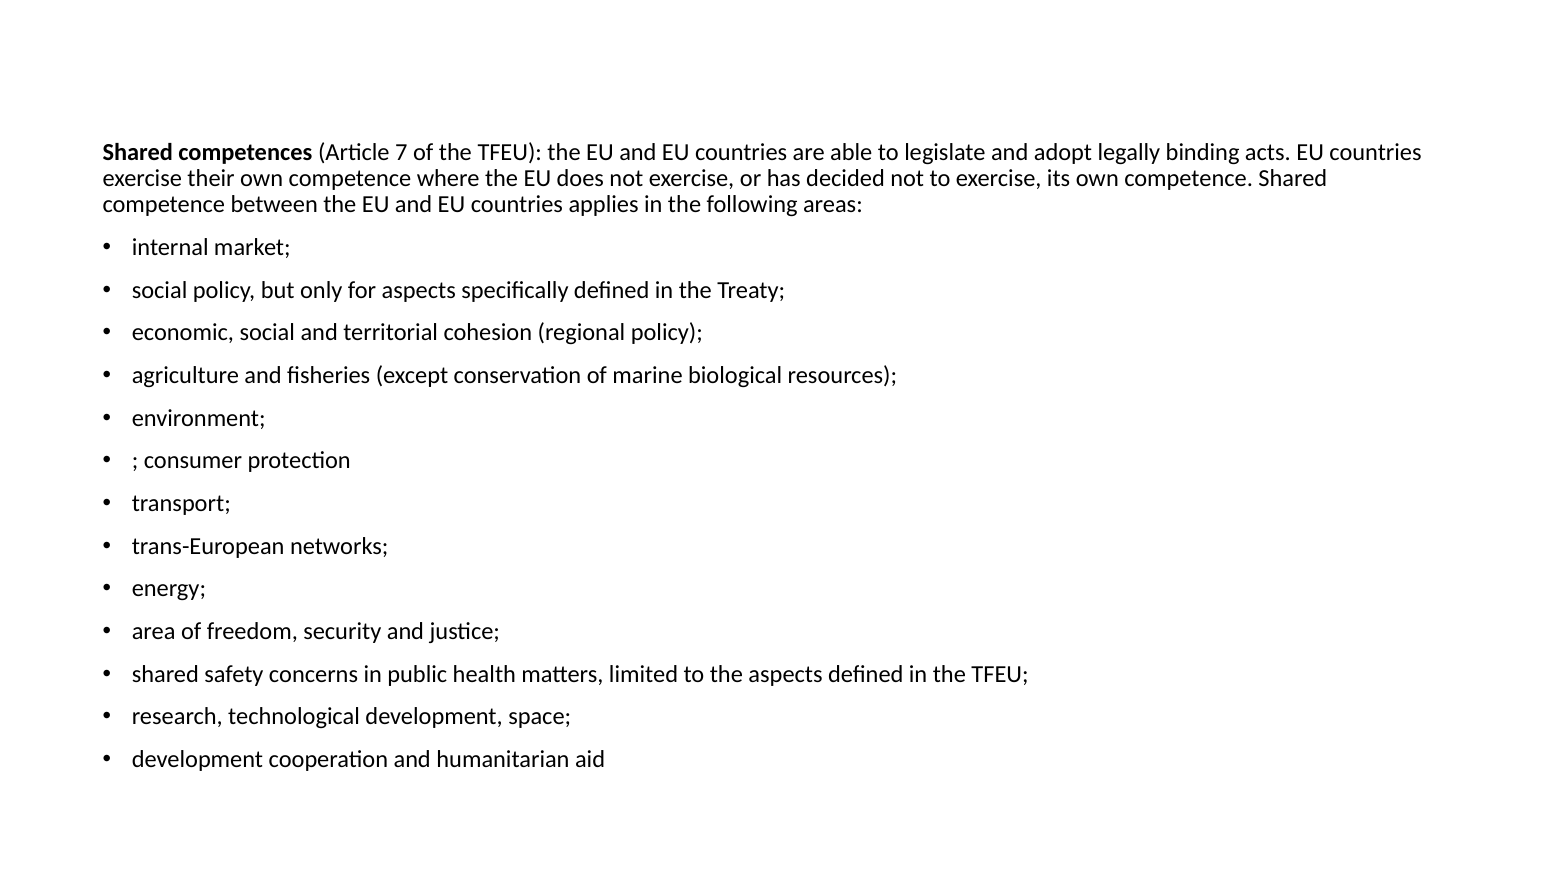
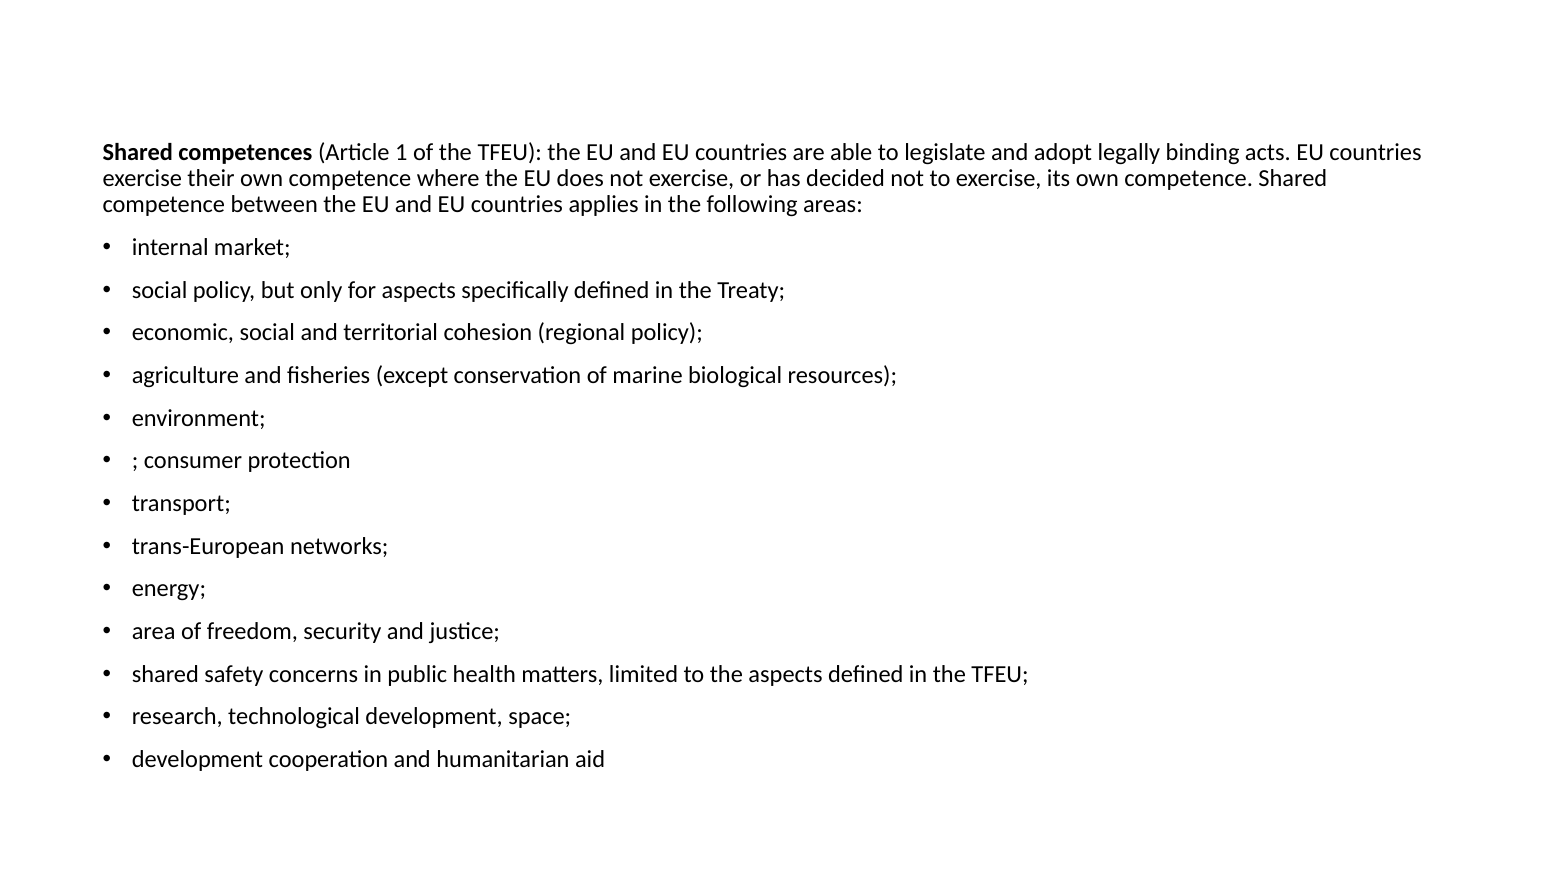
7: 7 -> 1 (401, 152)
